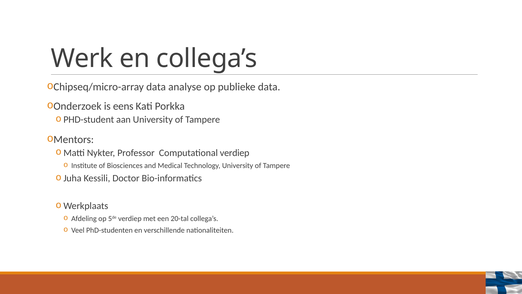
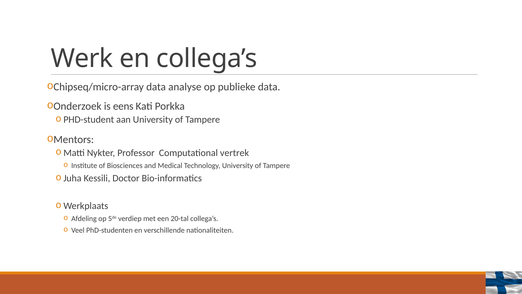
Computational verdiep: verdiep -> vertrek (235, 153)
